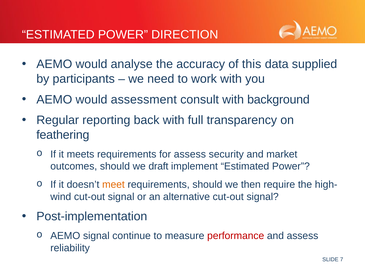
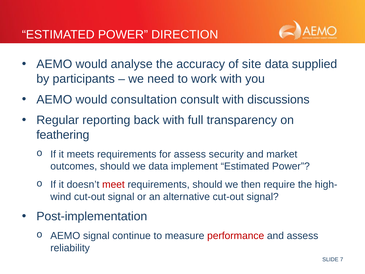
this: this -> site (252, 64)
assessment: assessment -> consultation (144, 99)
background: background -> discussions (278, 99)
we draft: draft -> data (158, 166)
meet colour: orange -> red (113, 184)
